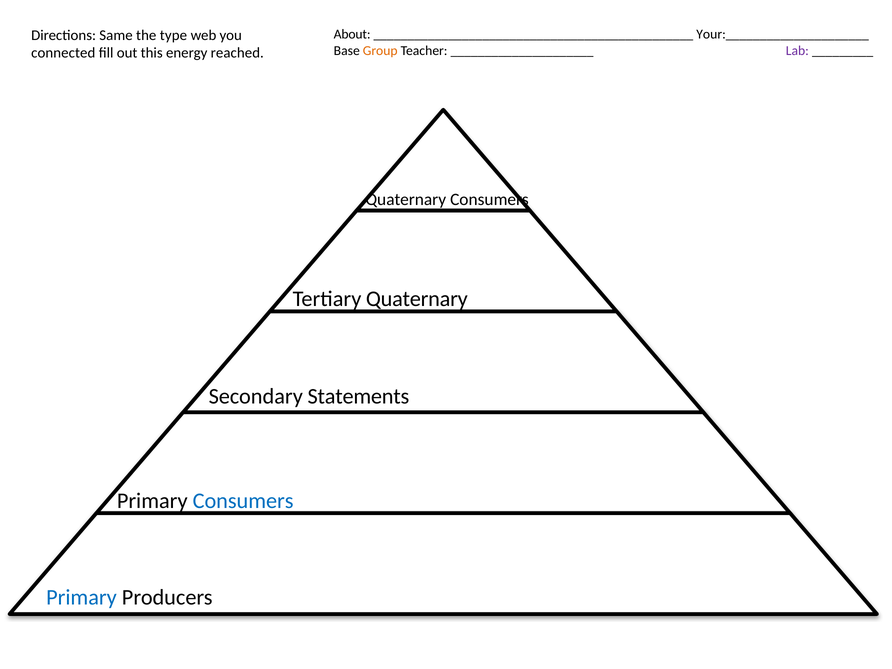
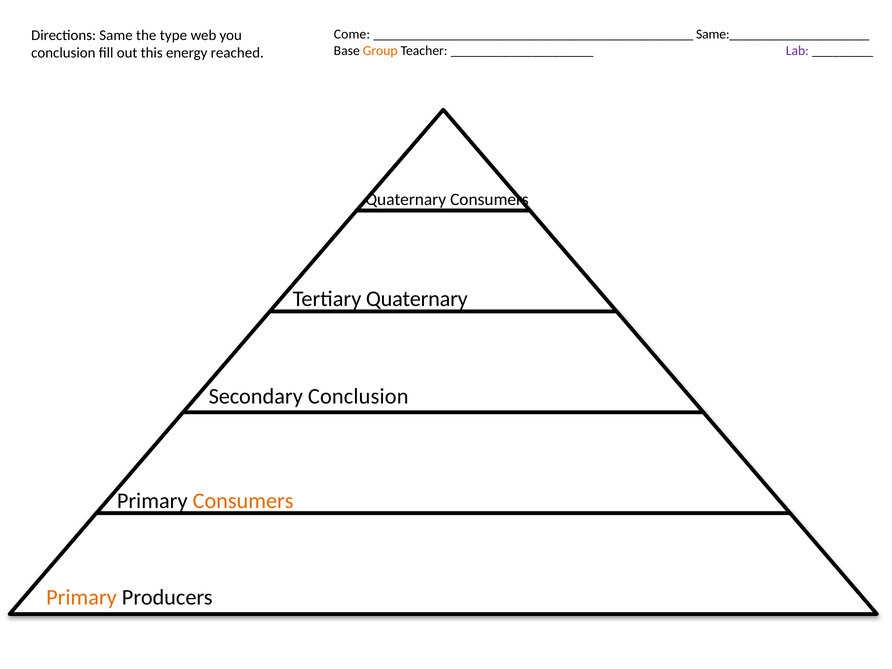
About: About -> Come (352, 34)
Your:_____________________: Your:_____________________ -> Same:_____________________ (783, 34)
connected: connected -> conclusion (63, 53)
Secondary Statements: Statements -> Conclusion (358, 397)
Consumers colour: blue -> orange (243, 501)
Primary colour: blue -> orange (81, 597)
